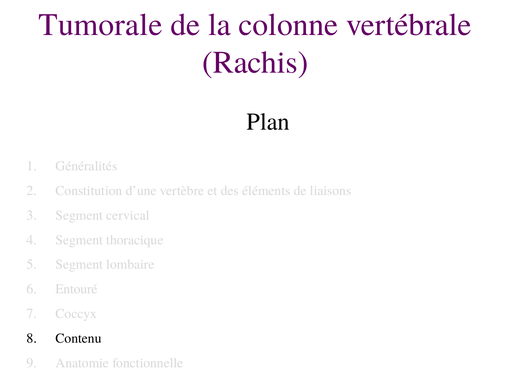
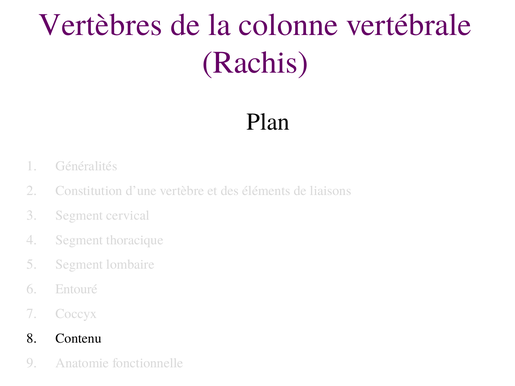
Tumorale: Tumorale -> Vertèbres (101, 25)
